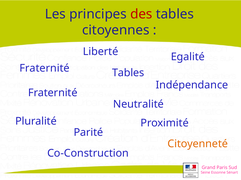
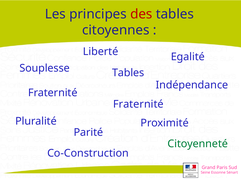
Fraternité: Fraternité -> Souplesse (45, 68)
Neutralité: Neutralité -> Fraternité (138, 105)
Citoyenneté colour: orange -> green (198, 144)
